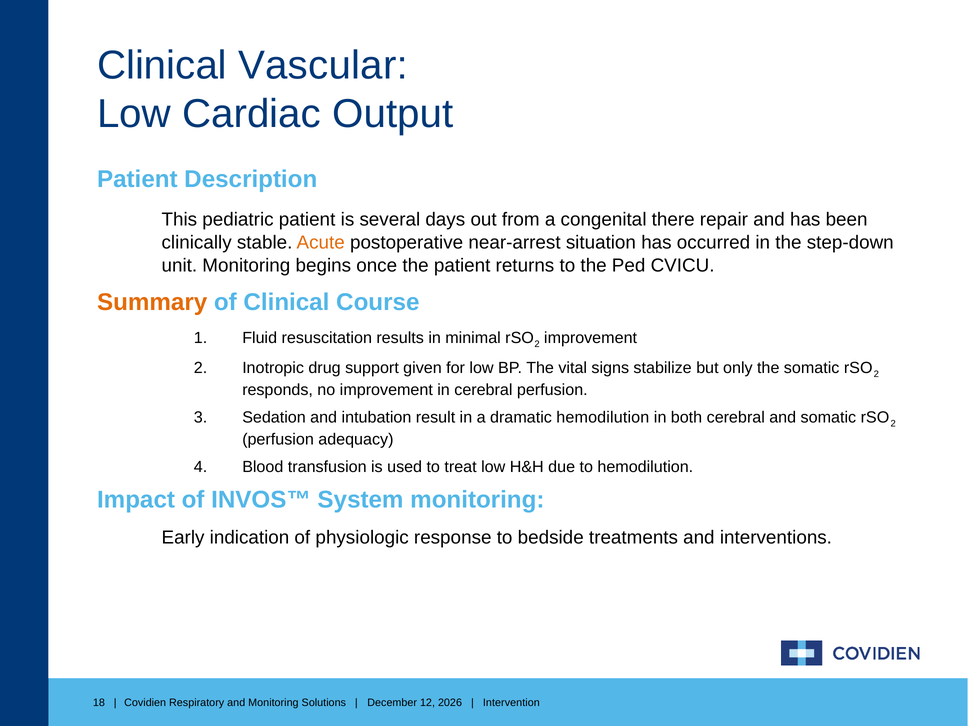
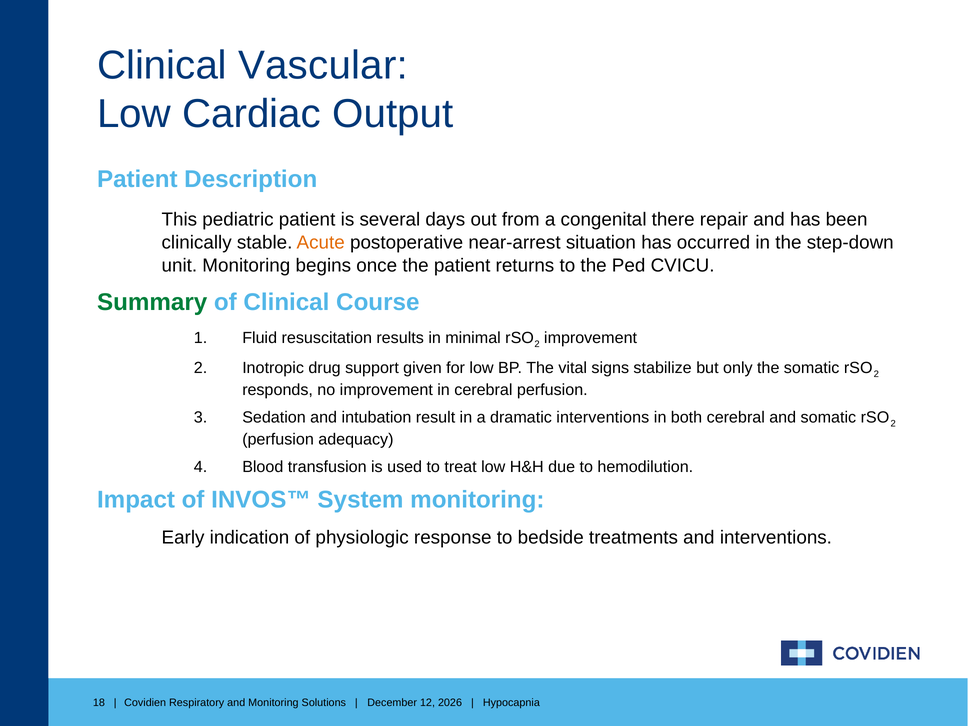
Summary colour: orange -> green (152, 302)
dramatic hemodilution: hemodilution -> interventions (603, 418)
Intervention: Intervention -> Hypocapnia (511, 703)
